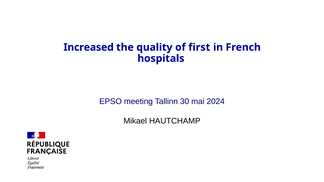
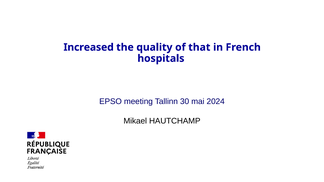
first: first -> that (199, 47)
